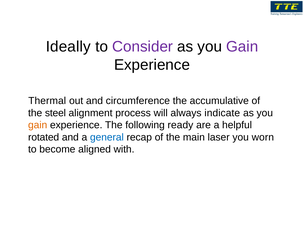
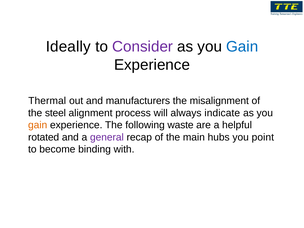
Gain colour: purple -> blue (242, 47)
circumference: circumference -> manufacturers (138, 101)
accumulative: accumulative -> misalignment (219, 101)
ready: ready -> waste (181, 125)
general colour: blue -> purple (107, 137)
laser: laser -> hubs (219, 137)
worn: worn -> point (263, 137)
aligned: aligned -> binding (95, 149)
